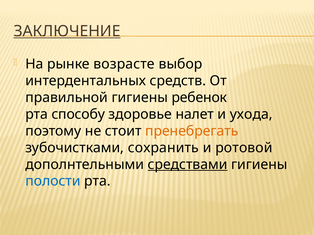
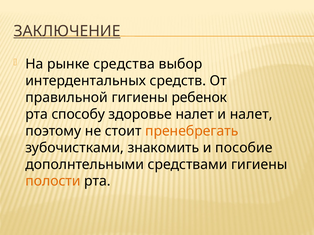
возрасте: возрасте -> средства (124, 64)
и ухода: ухода -> налет (251, 115)
сохранить: сохранить -> знакомить (163, 148)
ротовой: ротовой -> пособие (244, 148)
средствами underline: present -> none (188, 165)
полости colour: blue -> orange (53, 182)
